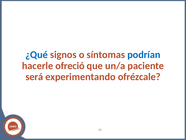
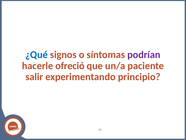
podrían colour: blue -> purple (144, 54)
será: será -> salir (34, 77)
ofrézcale: ofrézcale -> principio (139, 77)
